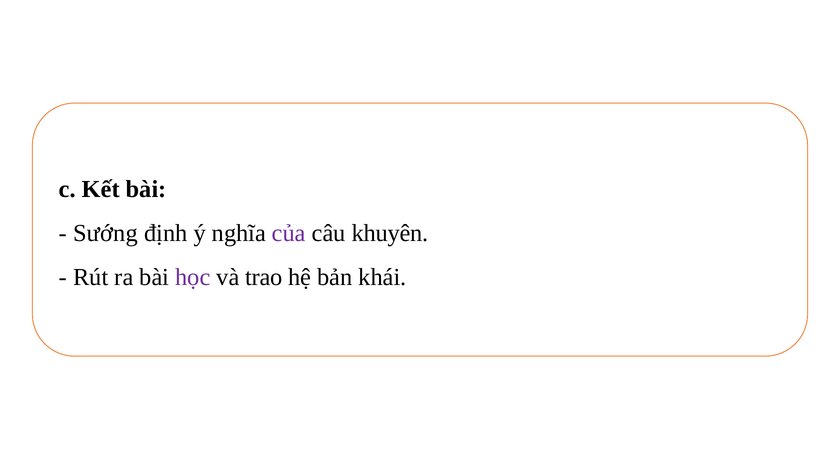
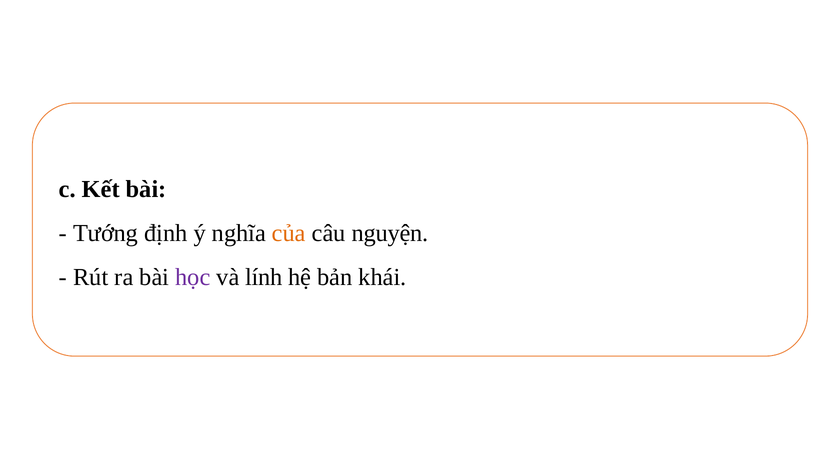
Sướng: Sướng -> Tướng (106, 233)
của colour: purple -> orange (289, 233)
khuyên: khuyên -> nguyện (390, 233)
trao: trao -> lính (264, 277)
